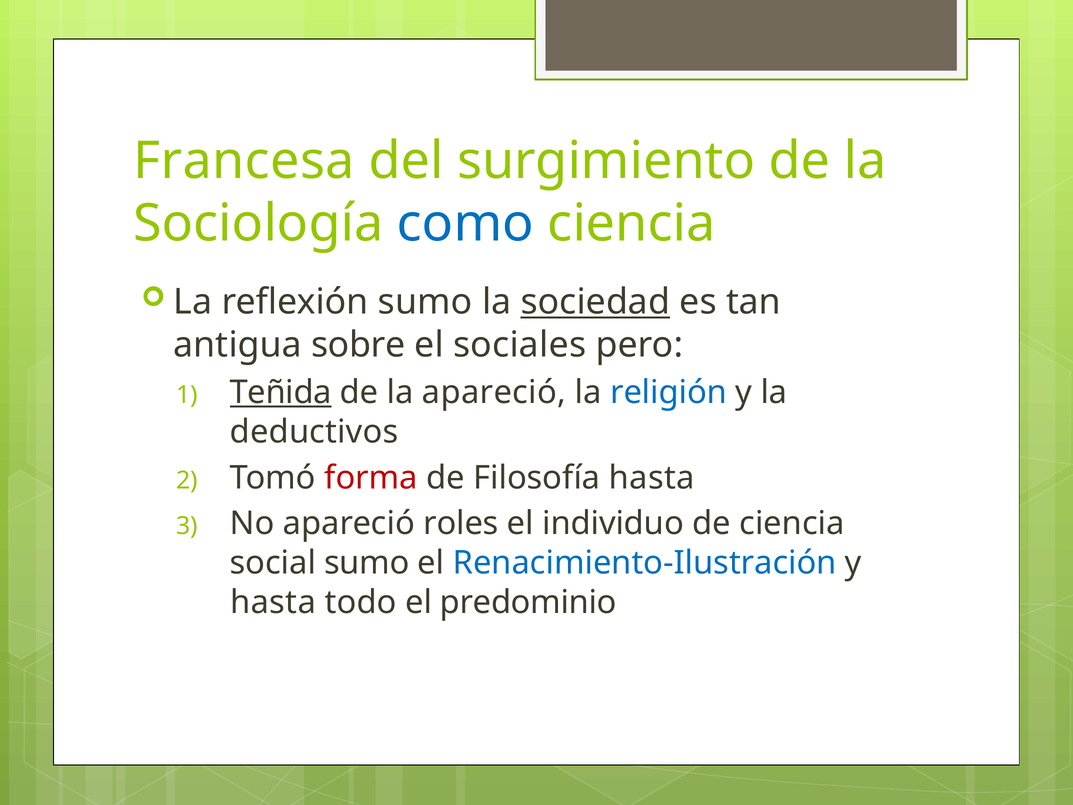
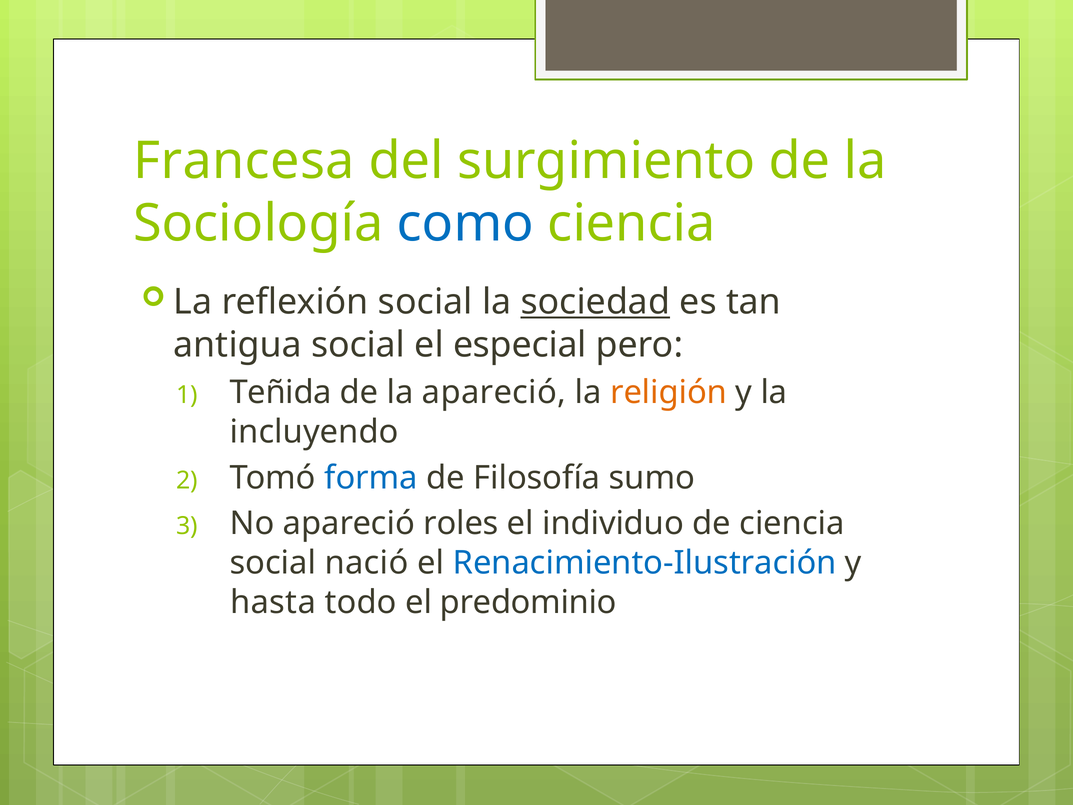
reflexión sumo: sumo -> social (425, 302)
antigua sobre: sobre -> social (358, 345)
sociales: sociales -> especial (520, 345)
Teñida underline: present -> none (281, 392)
religión colour: blue -> orange (669, 392)
deductivos: deductivos -> incluyendo (314, 432)
forma colour: red -> blue (371, 478)
Filosofía hasta: hasta -> sumo (652, 478)
social sumo: sumo -> nació (367, 563)
